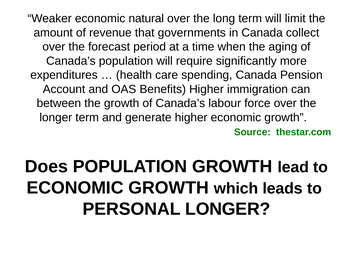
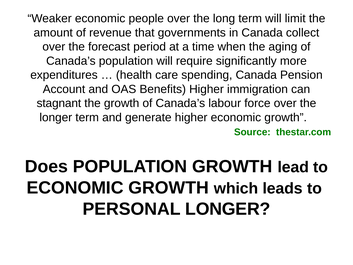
natural: natural -> people (146, 19)
between: between -> stagnant (59, 103)
